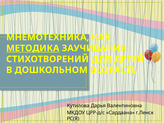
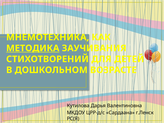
ДЛЯ underline: present -> none (101, 59)
